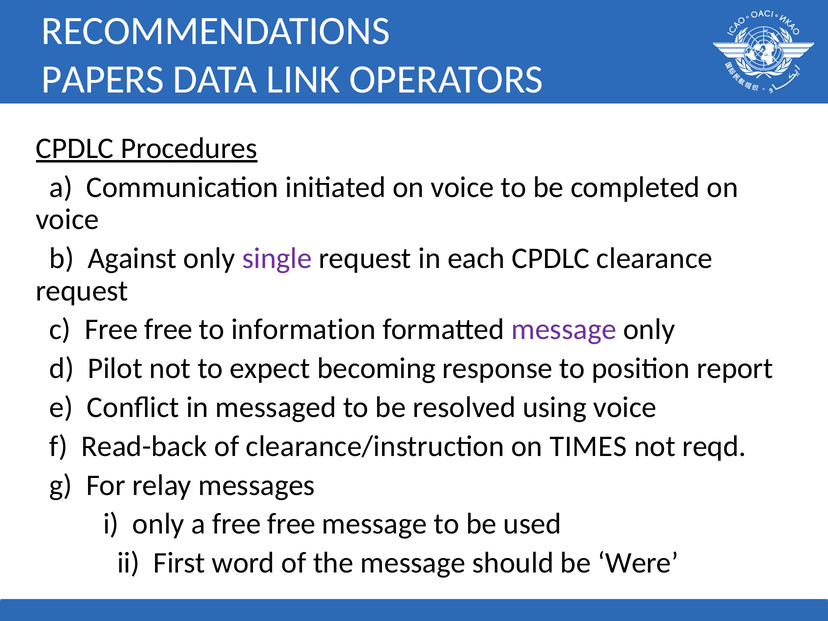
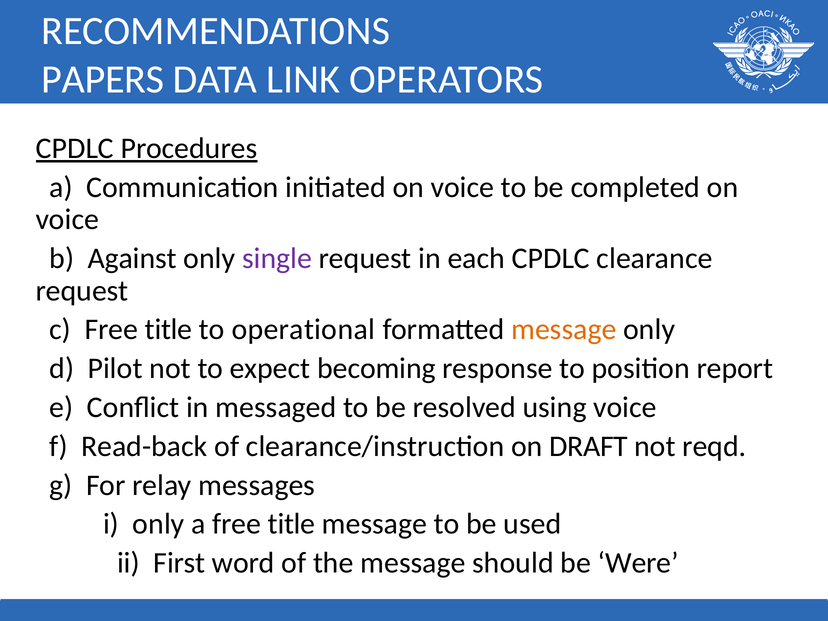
c Free free: free -> title (169, 330)
information: information -> operational (303, 330)
message colour: purple -> orange (564, 330)
TIMES: TIMES -> DRAFT (589, 446)
a free free: free -> title (292, 524)
